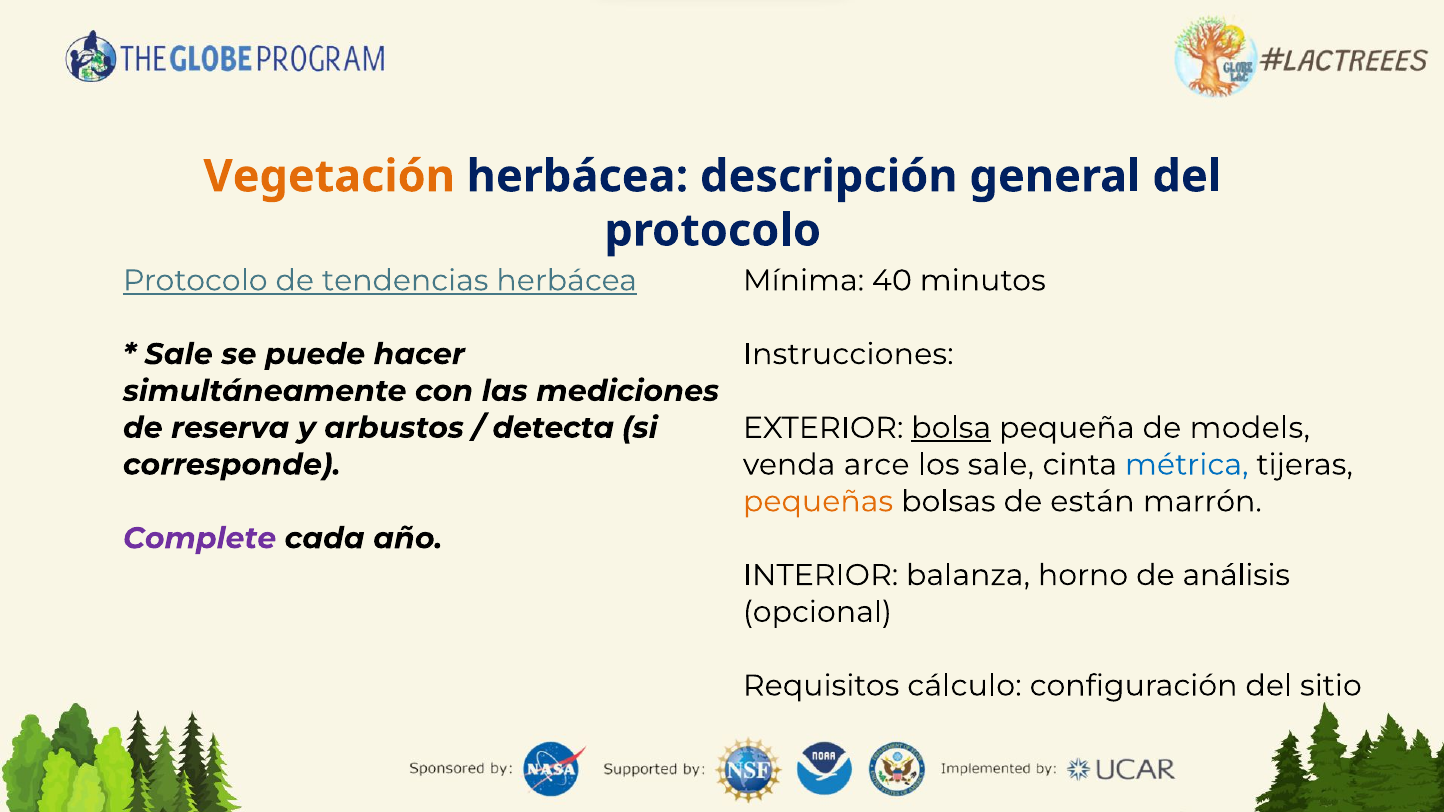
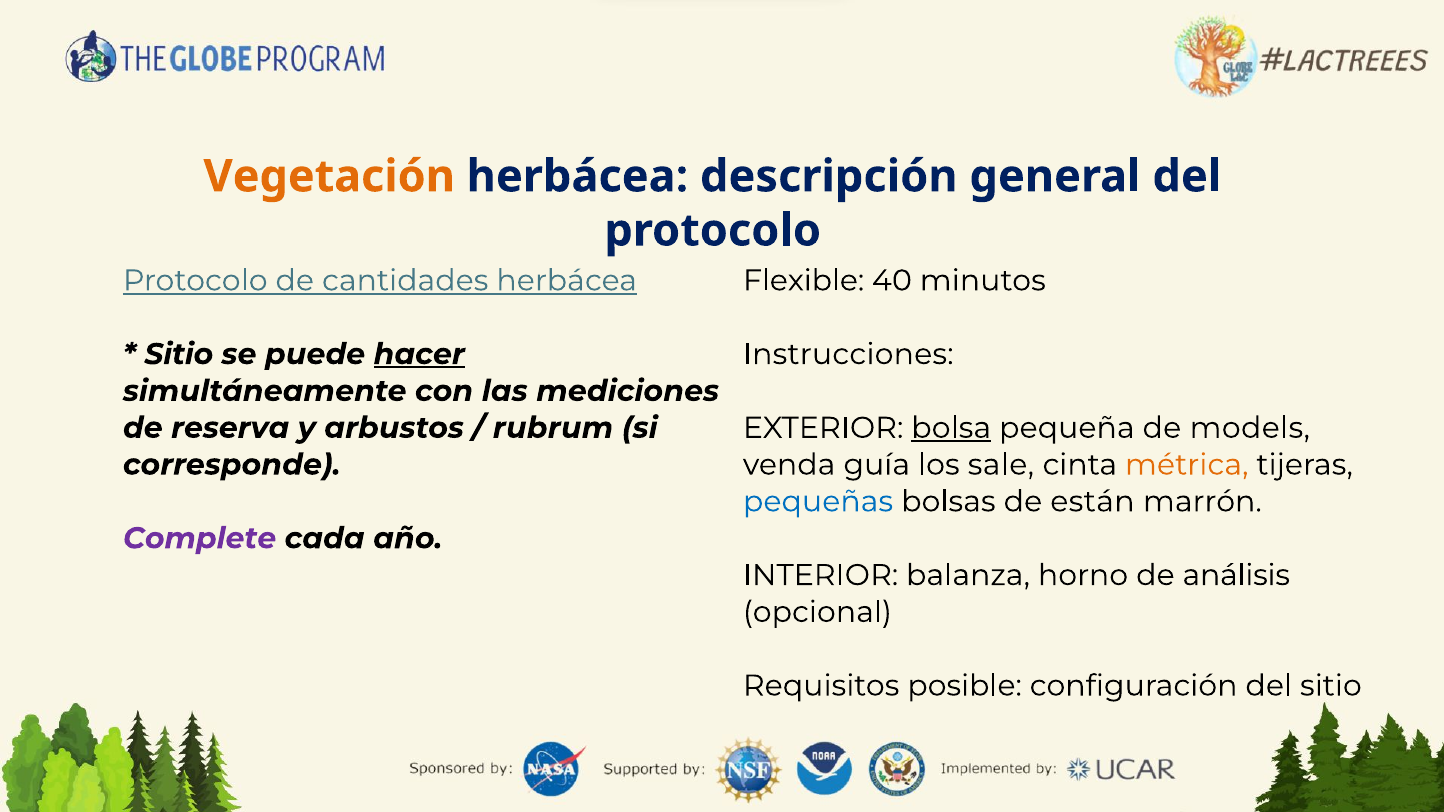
tendencias: tendencias -> cantidades (405, 281)
Mínima: Mínima -> Flexible (804, 281)
Sale: Sale -> Sitio (179, 354)
hacer underline: none -> present (419, 354)
detecta: detecta -> rubrum (553, 428)
arce: arce -> guía (877, 465)
métrica colour: blue -> orange (1187, 465)
pequeñas colour: orange -> blue (818, 502)
cálculo: cálculo -> posible (965, 686)
